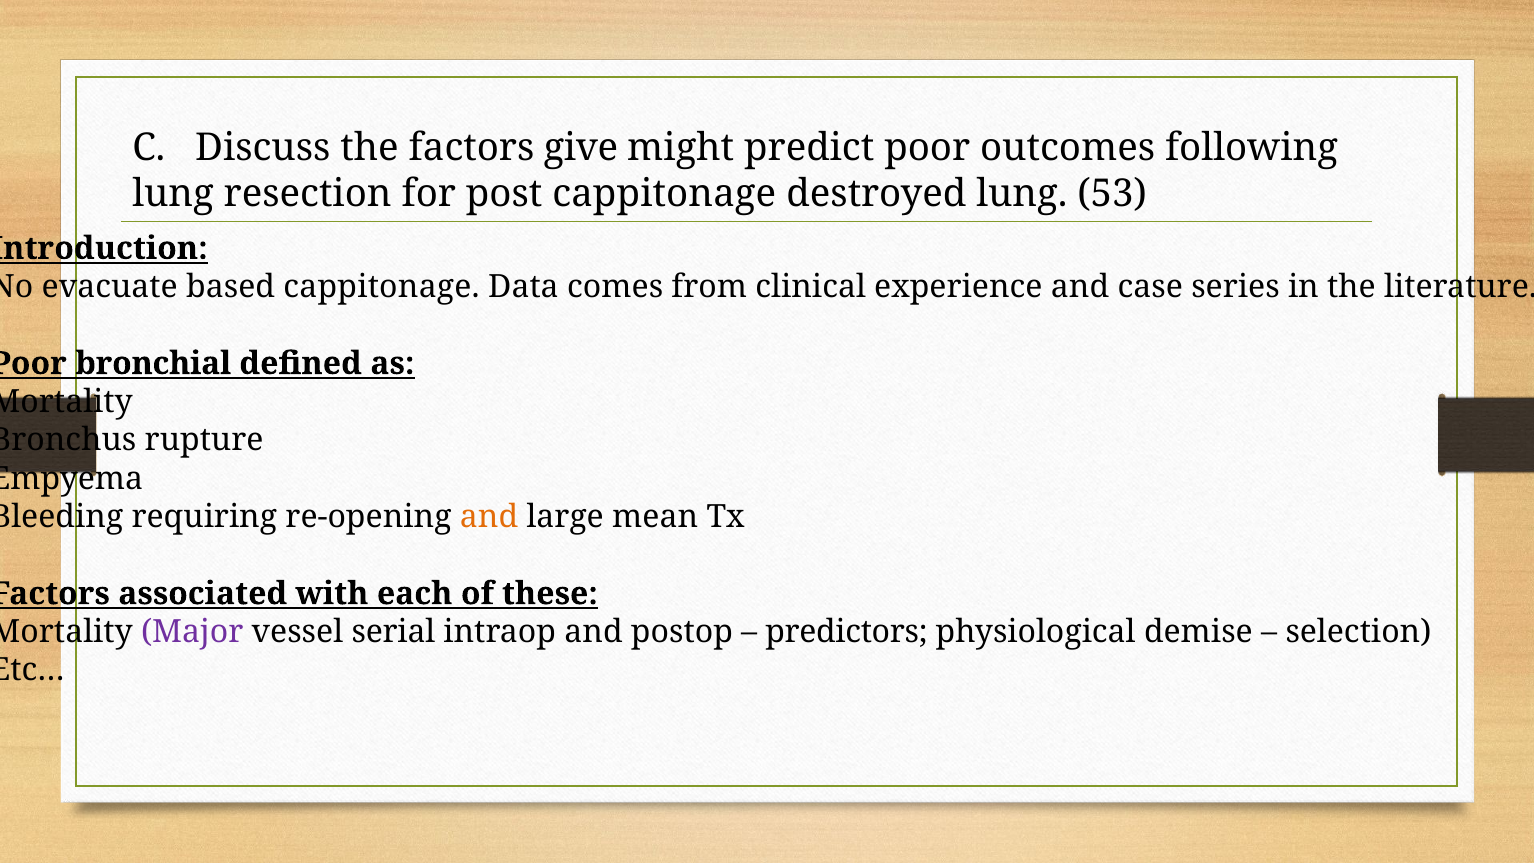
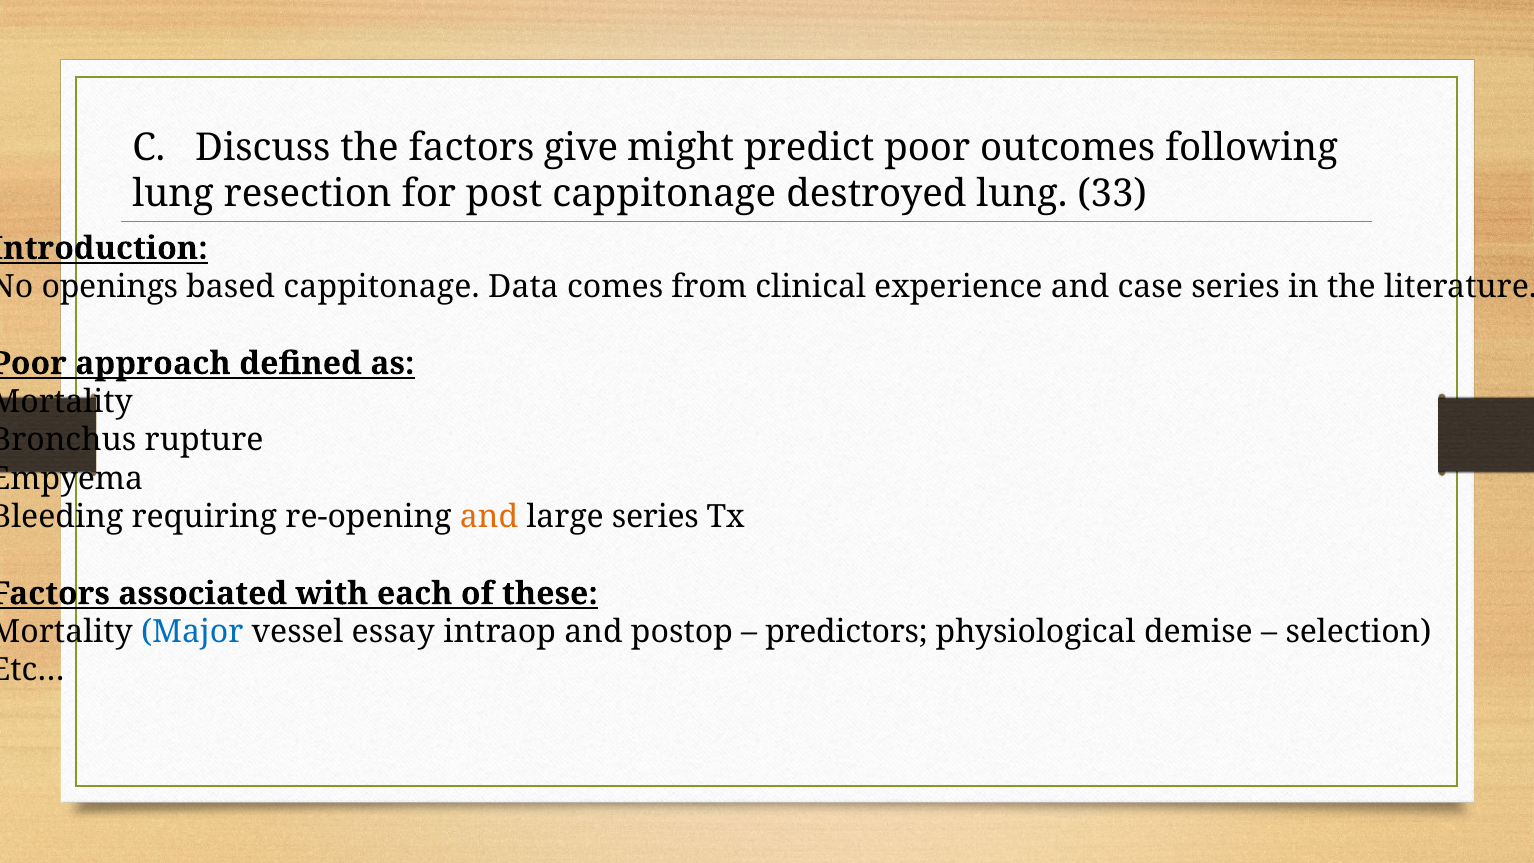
53: 53 -> 33 (1112, 194)
evacuate: evacuate -> openings (110, 287)
bronchial: bronchial -> approach (153, 363)
large mean: mean -> series (655, 517)
Major colour: purple -> blue (192, 632)
serial: serial -> essay (393, 632)
